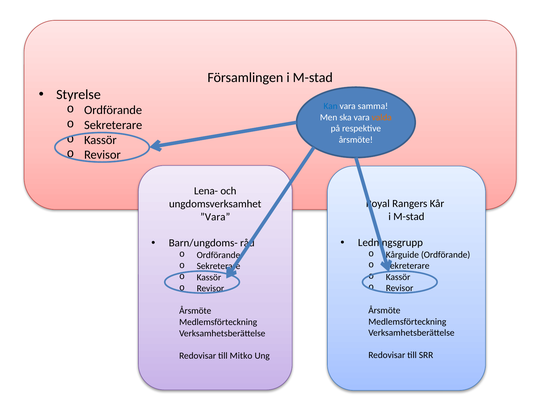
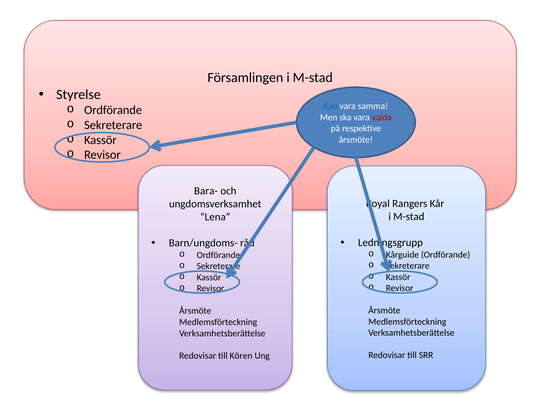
valda colour: orange -> red (382, 117)
Lena-: Lena- -> Bara- (206, 191)
”Vara: ”Vara -> ”Lena (215, 217)
Mitko: Mitko -> Kören (241, 355)
